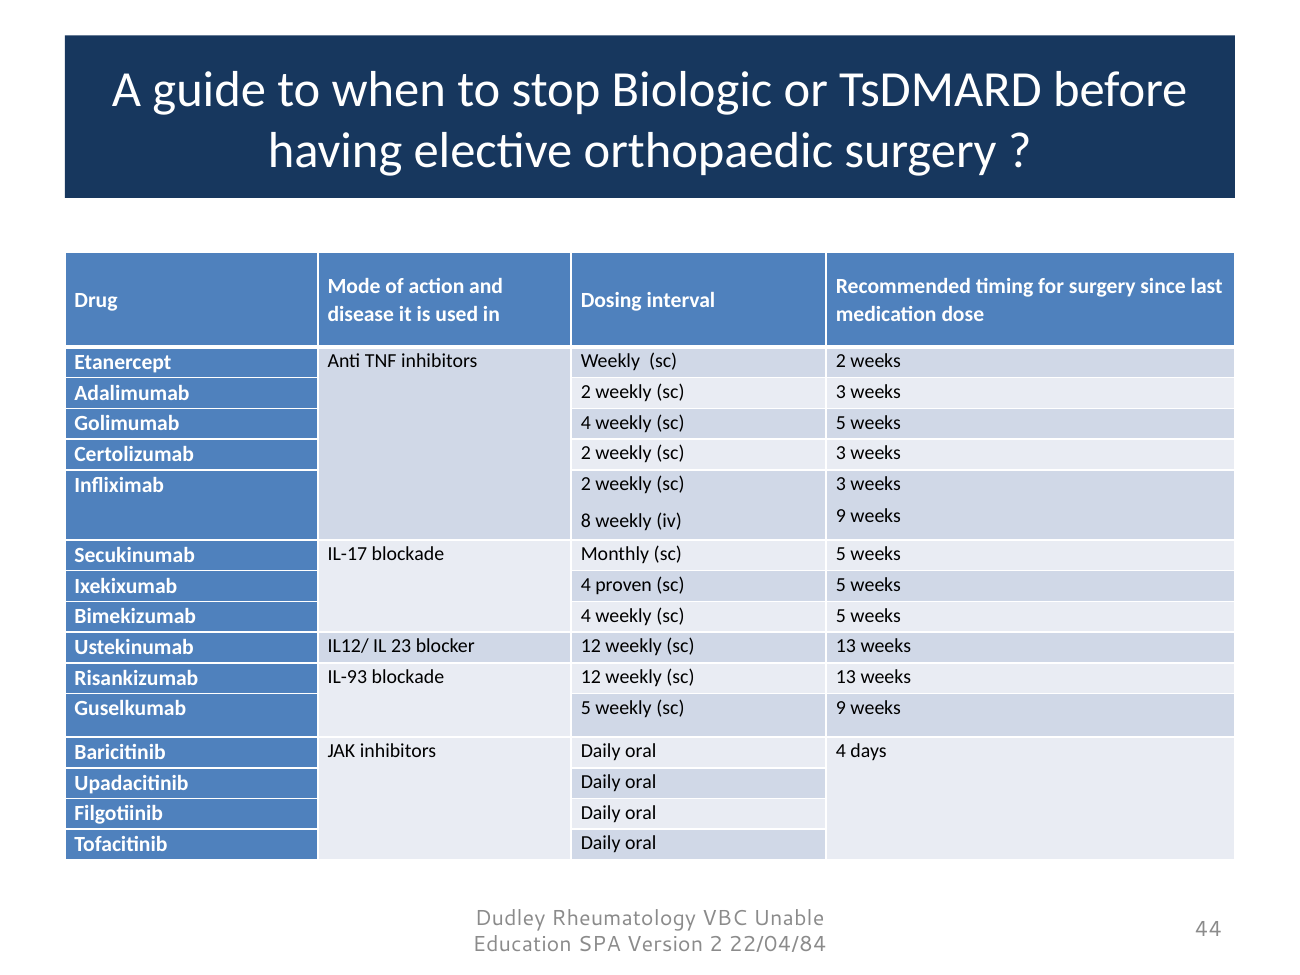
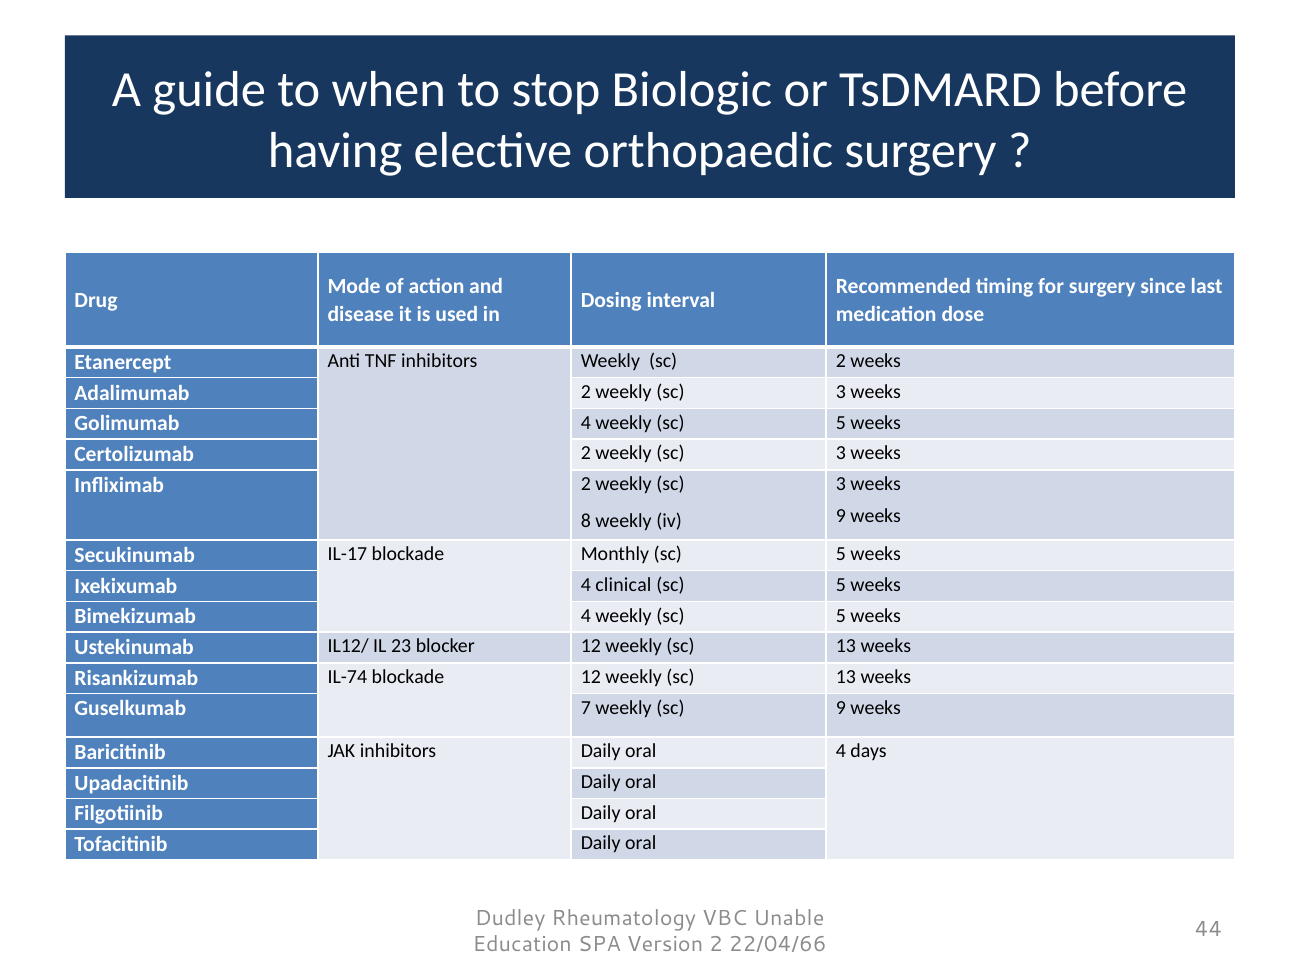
proven: proven -> clinical (623, 585)
IL-93: IL-93 -> IL-74 (347, 677)
Guselkumab 5: 5 -> 7 (586, 708)
22/04/84: 22/04/84 -> 22/04/66 (778, 944)
